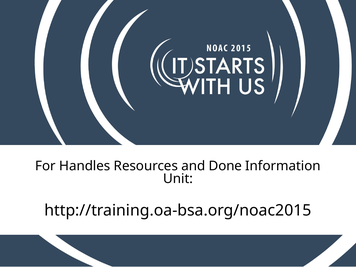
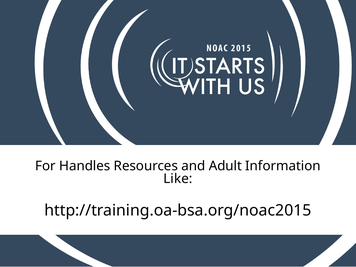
Done: Done -> Adult (225, 166)
Unit: Unit -> Like (178, 179)
